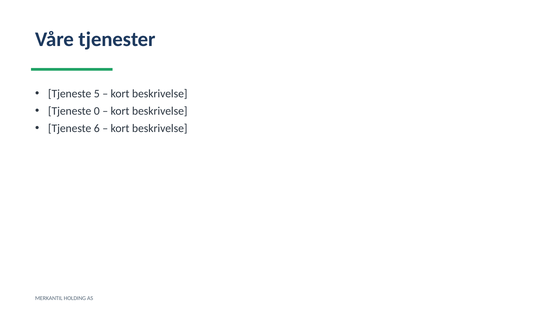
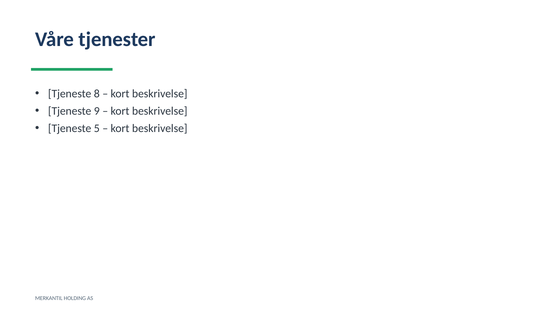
5: 5 -> 8 (97, 93)
0: 0 -> 9 (97, 111)
6: 6 -> 5 (97, 128)
